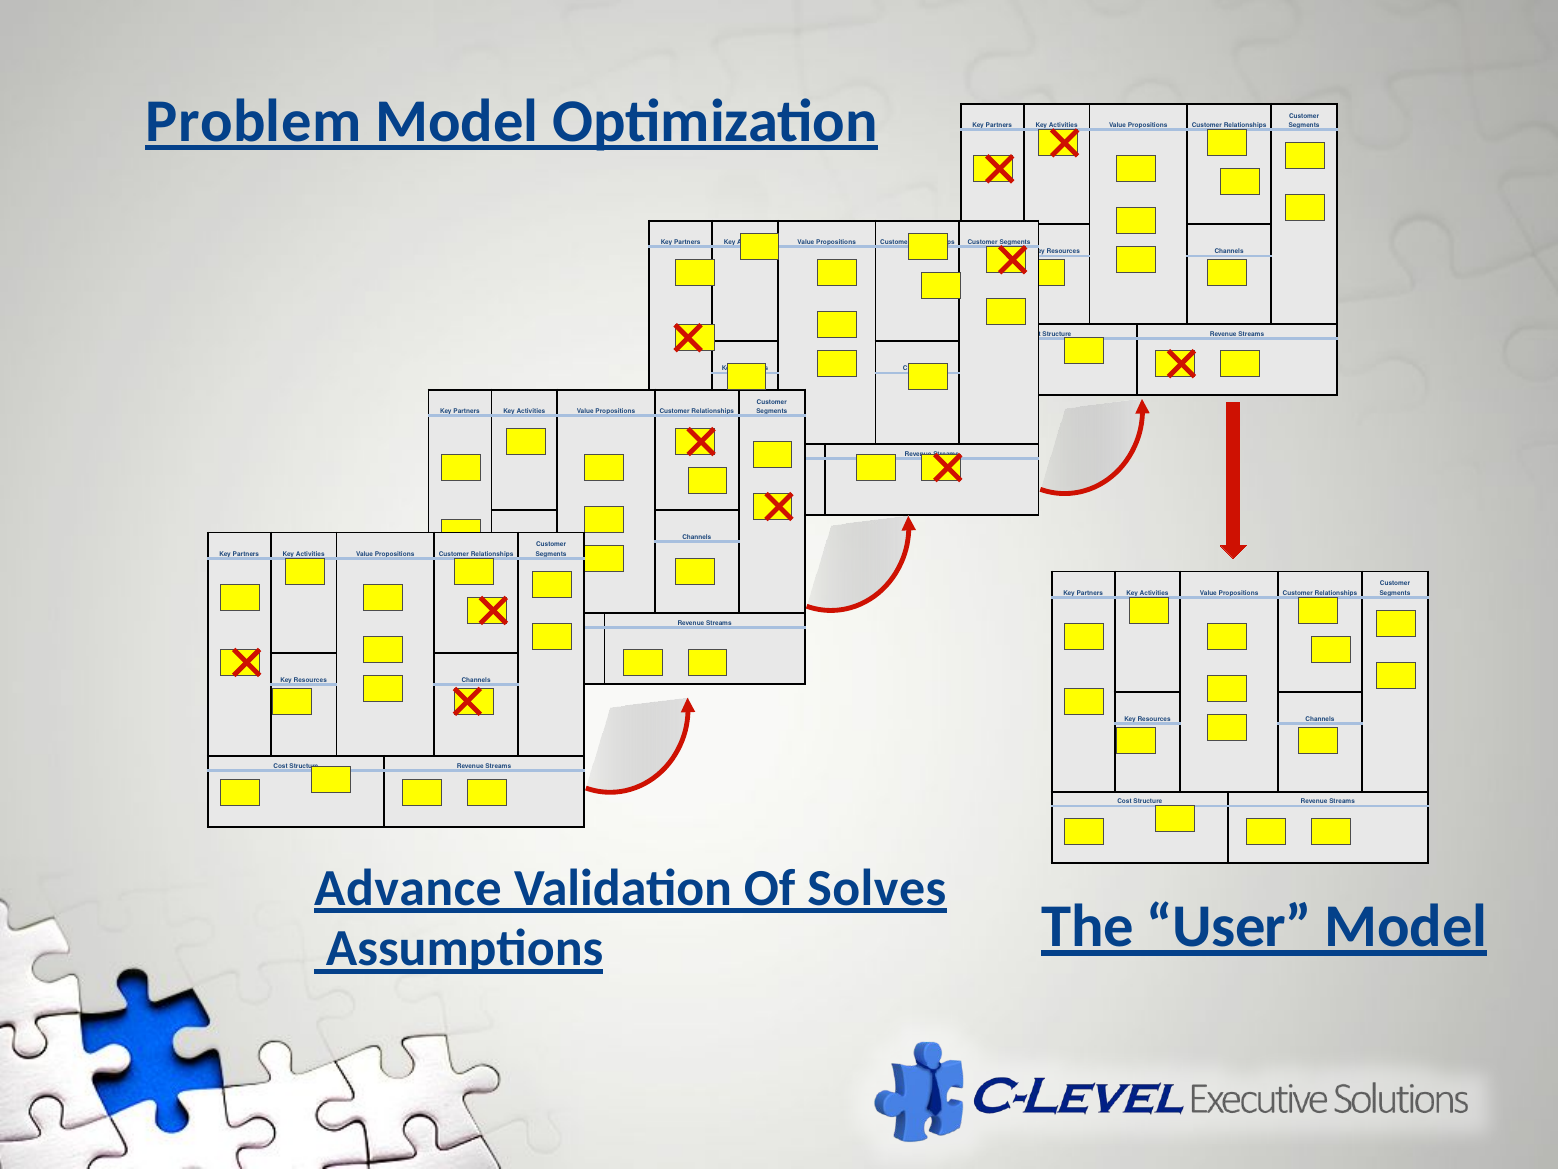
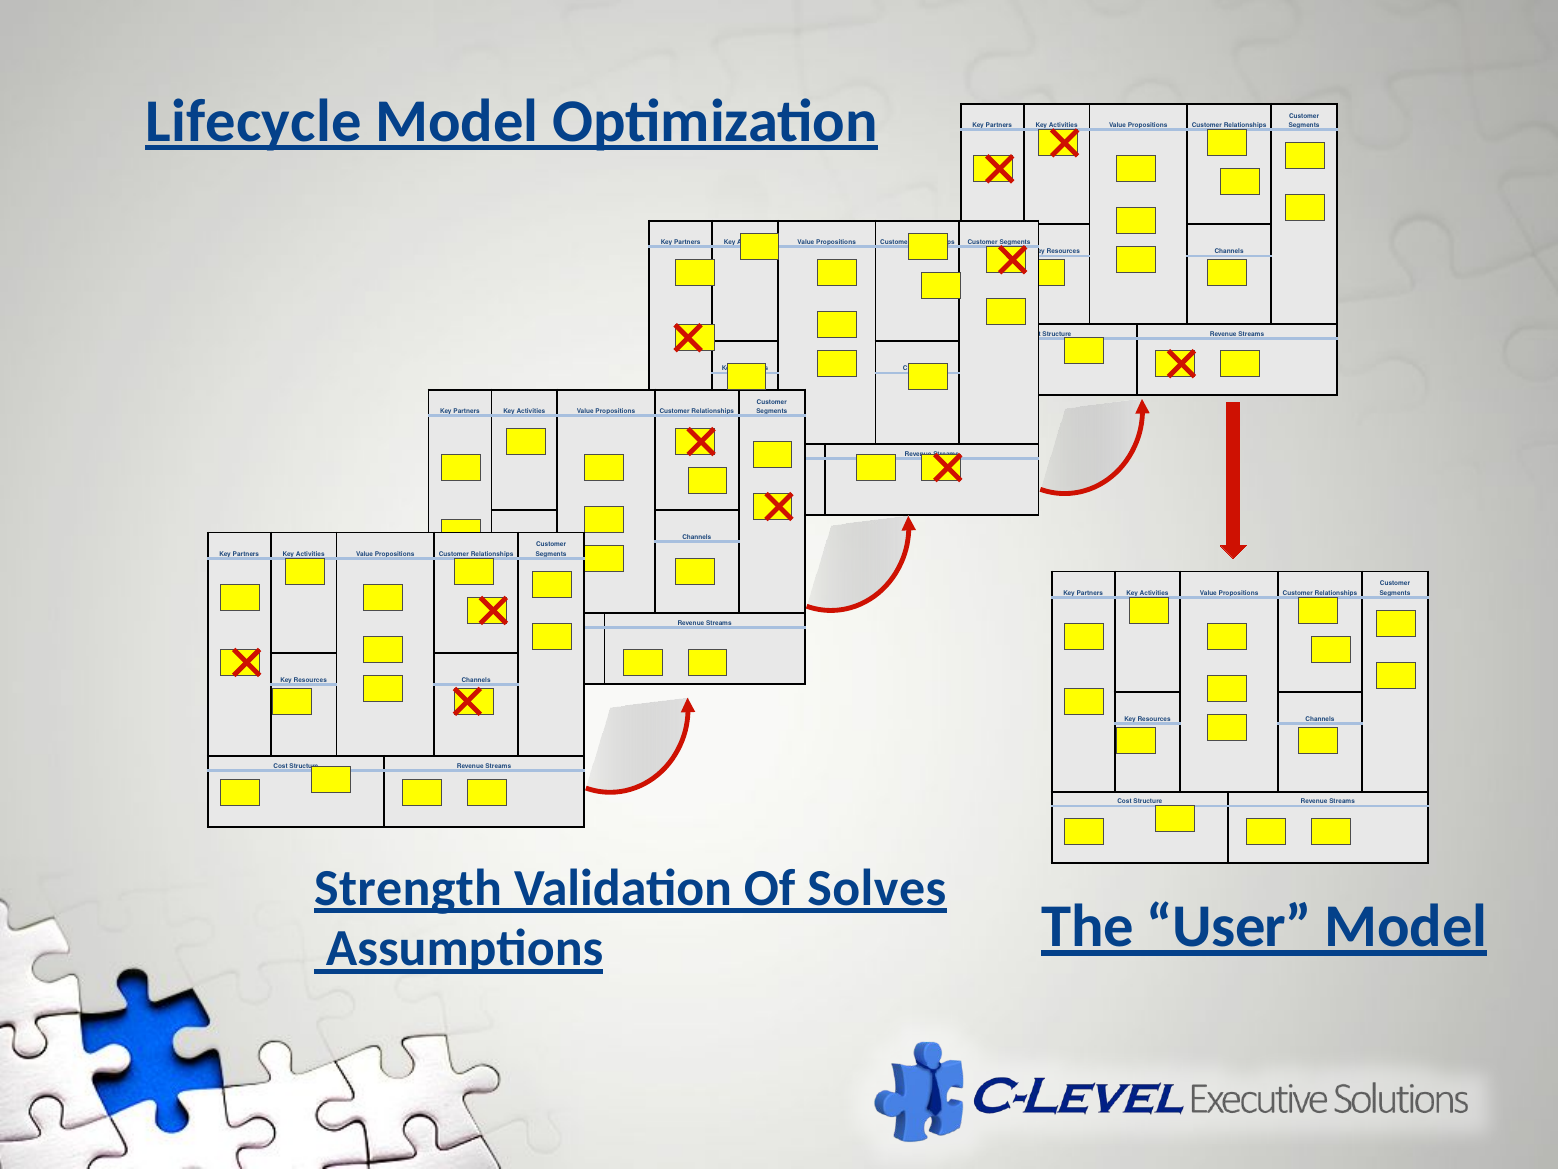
Problem: Problem -> Lifecycle (254, 121)
Advance: Advance -> Strength (408, 888)
